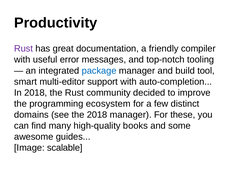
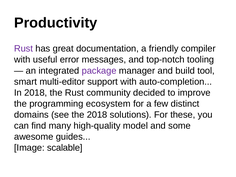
package colour: blue -> purple (99, 71)
2018 manager: manager -> solutions (131, 115)
books: books -> model (135, 126)
